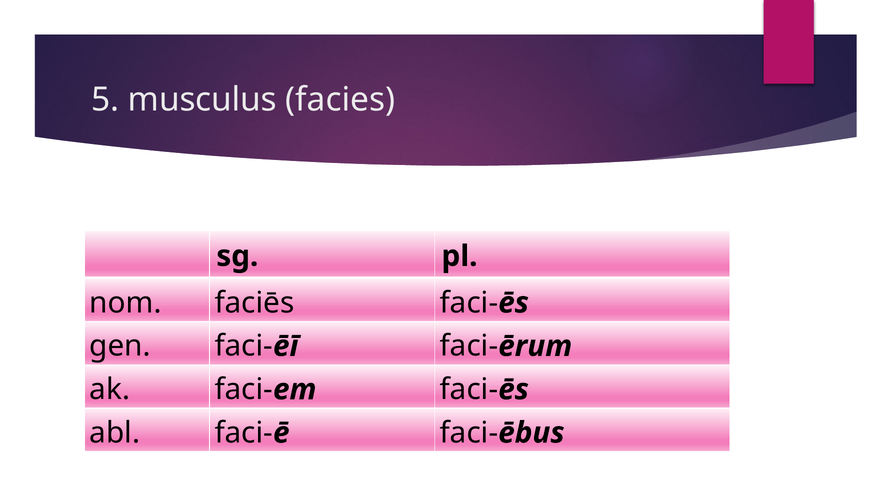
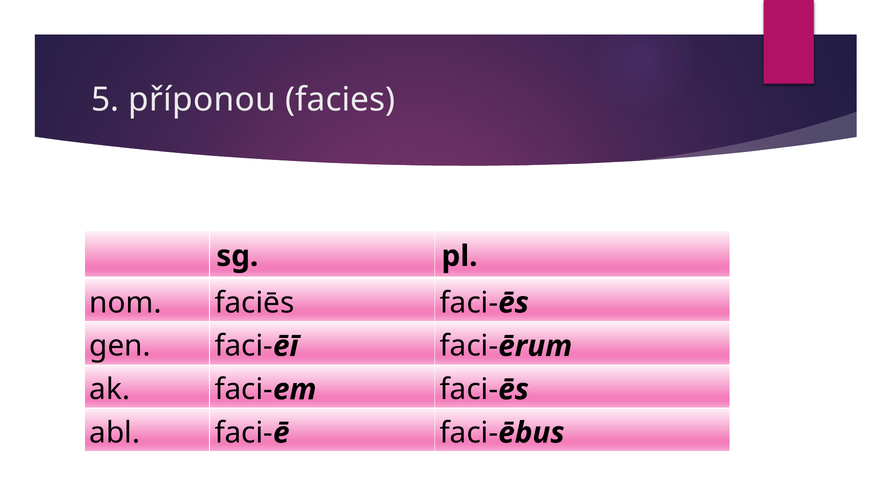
musculus: musculus -> příponou (202, 99)
